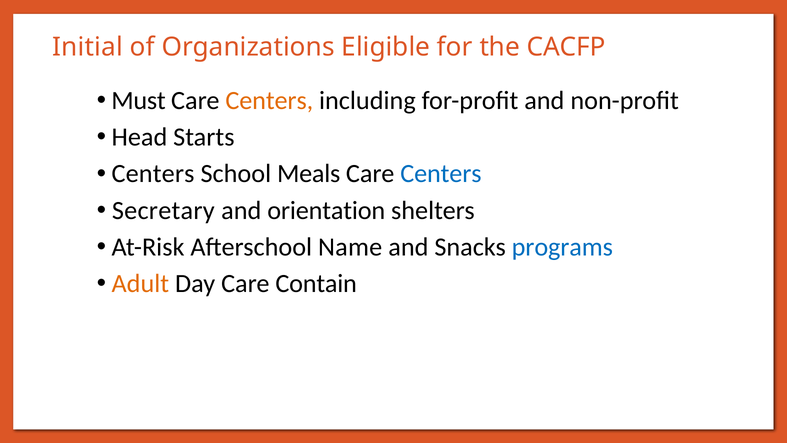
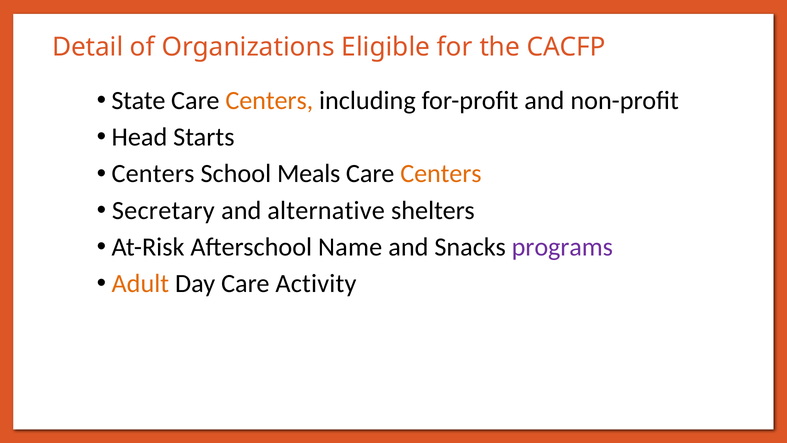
Initial: Initial -> Detail (88, 47)
Must: Must -> State (138, 101)
Centers colour: blue -> orange (441, 174)
orientation: orientation -> alternative (326, 210)
programs colour: blue -> purple (562, 247)
Contain: Contain -> Activity (316, 283)
